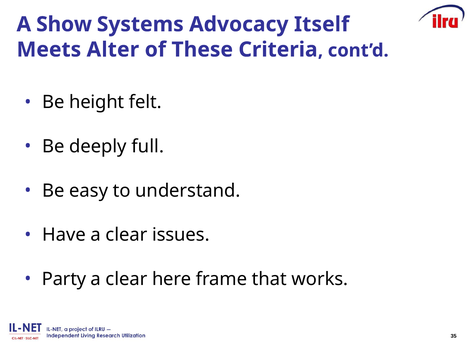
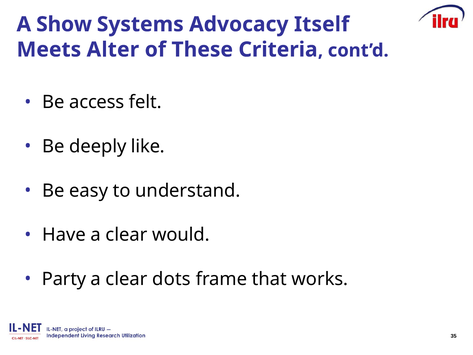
height: height -> access (97, 102)
full: full -> like (148, 146)
issues: issues -> would (181, 235)
here: here -> dots (171, 279)
